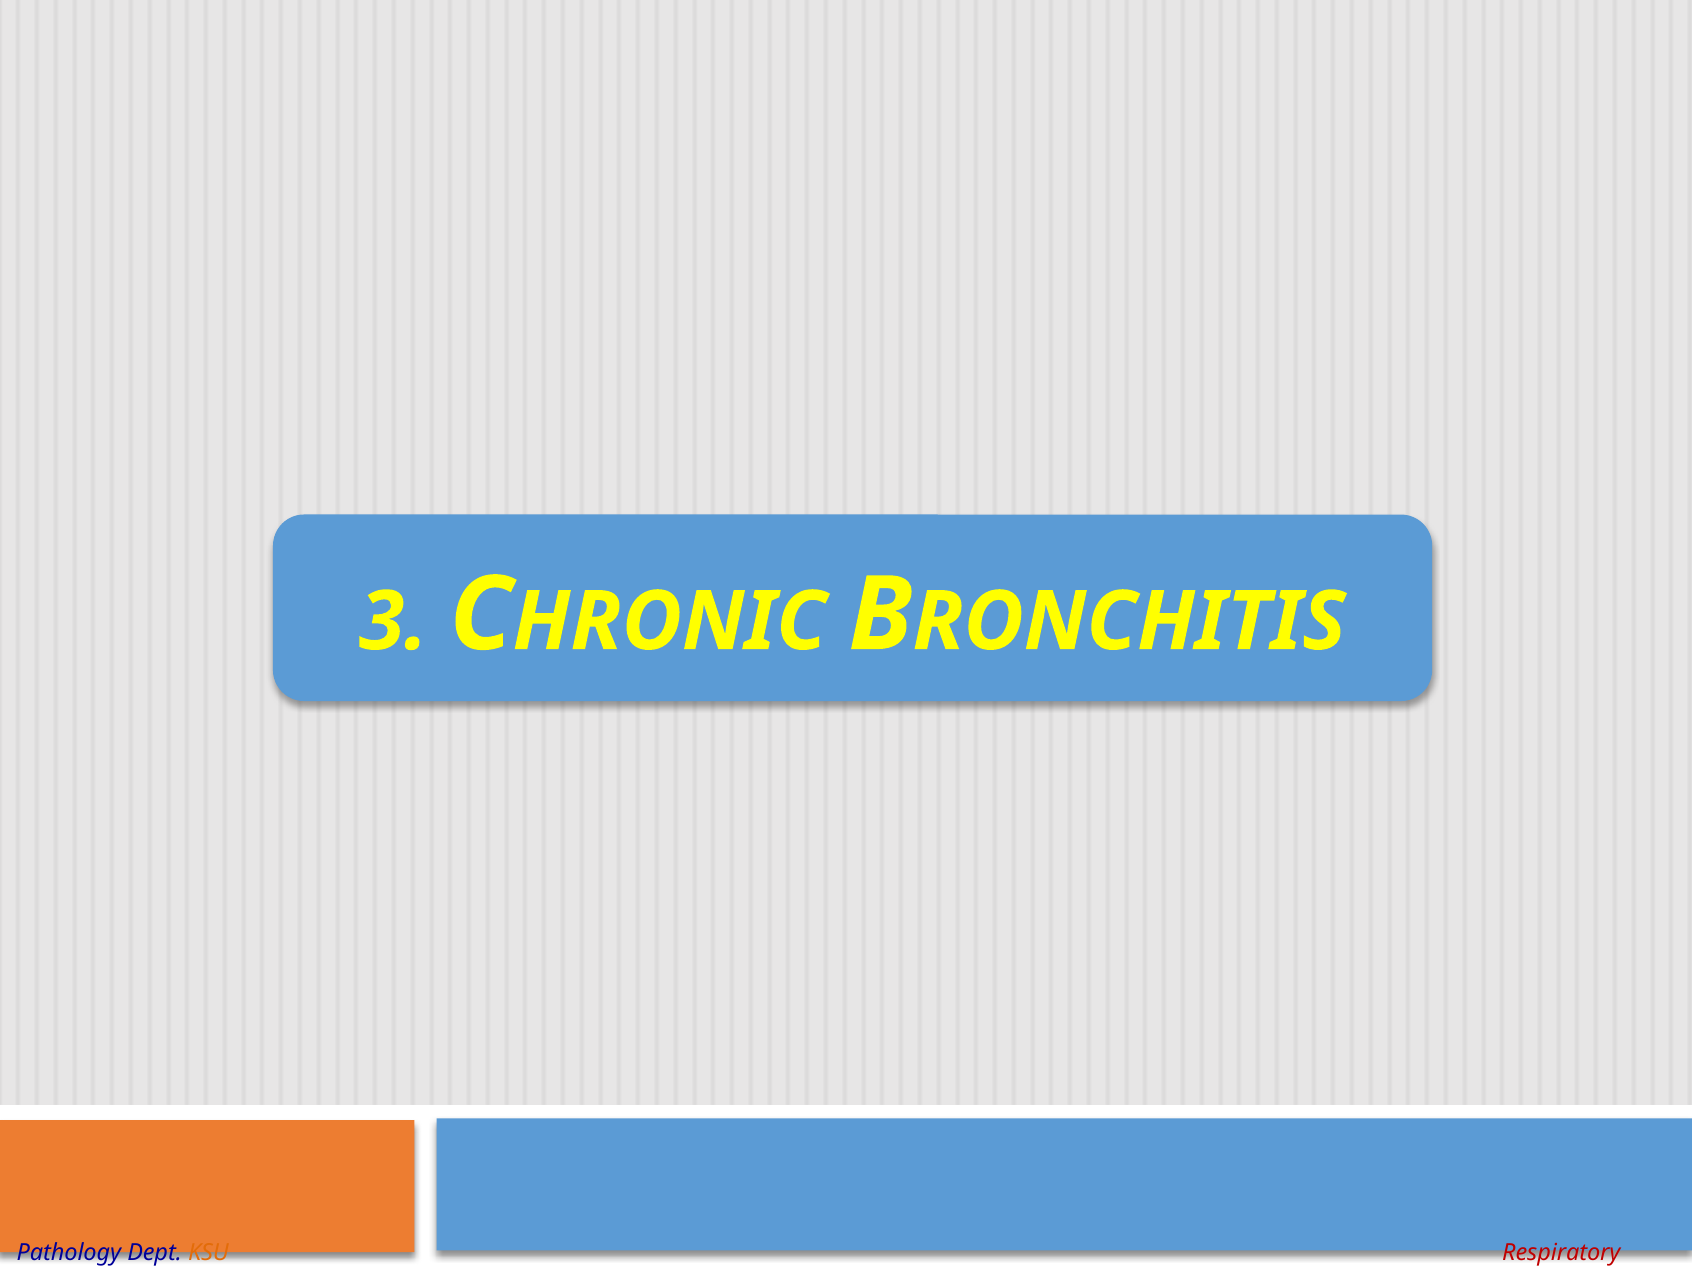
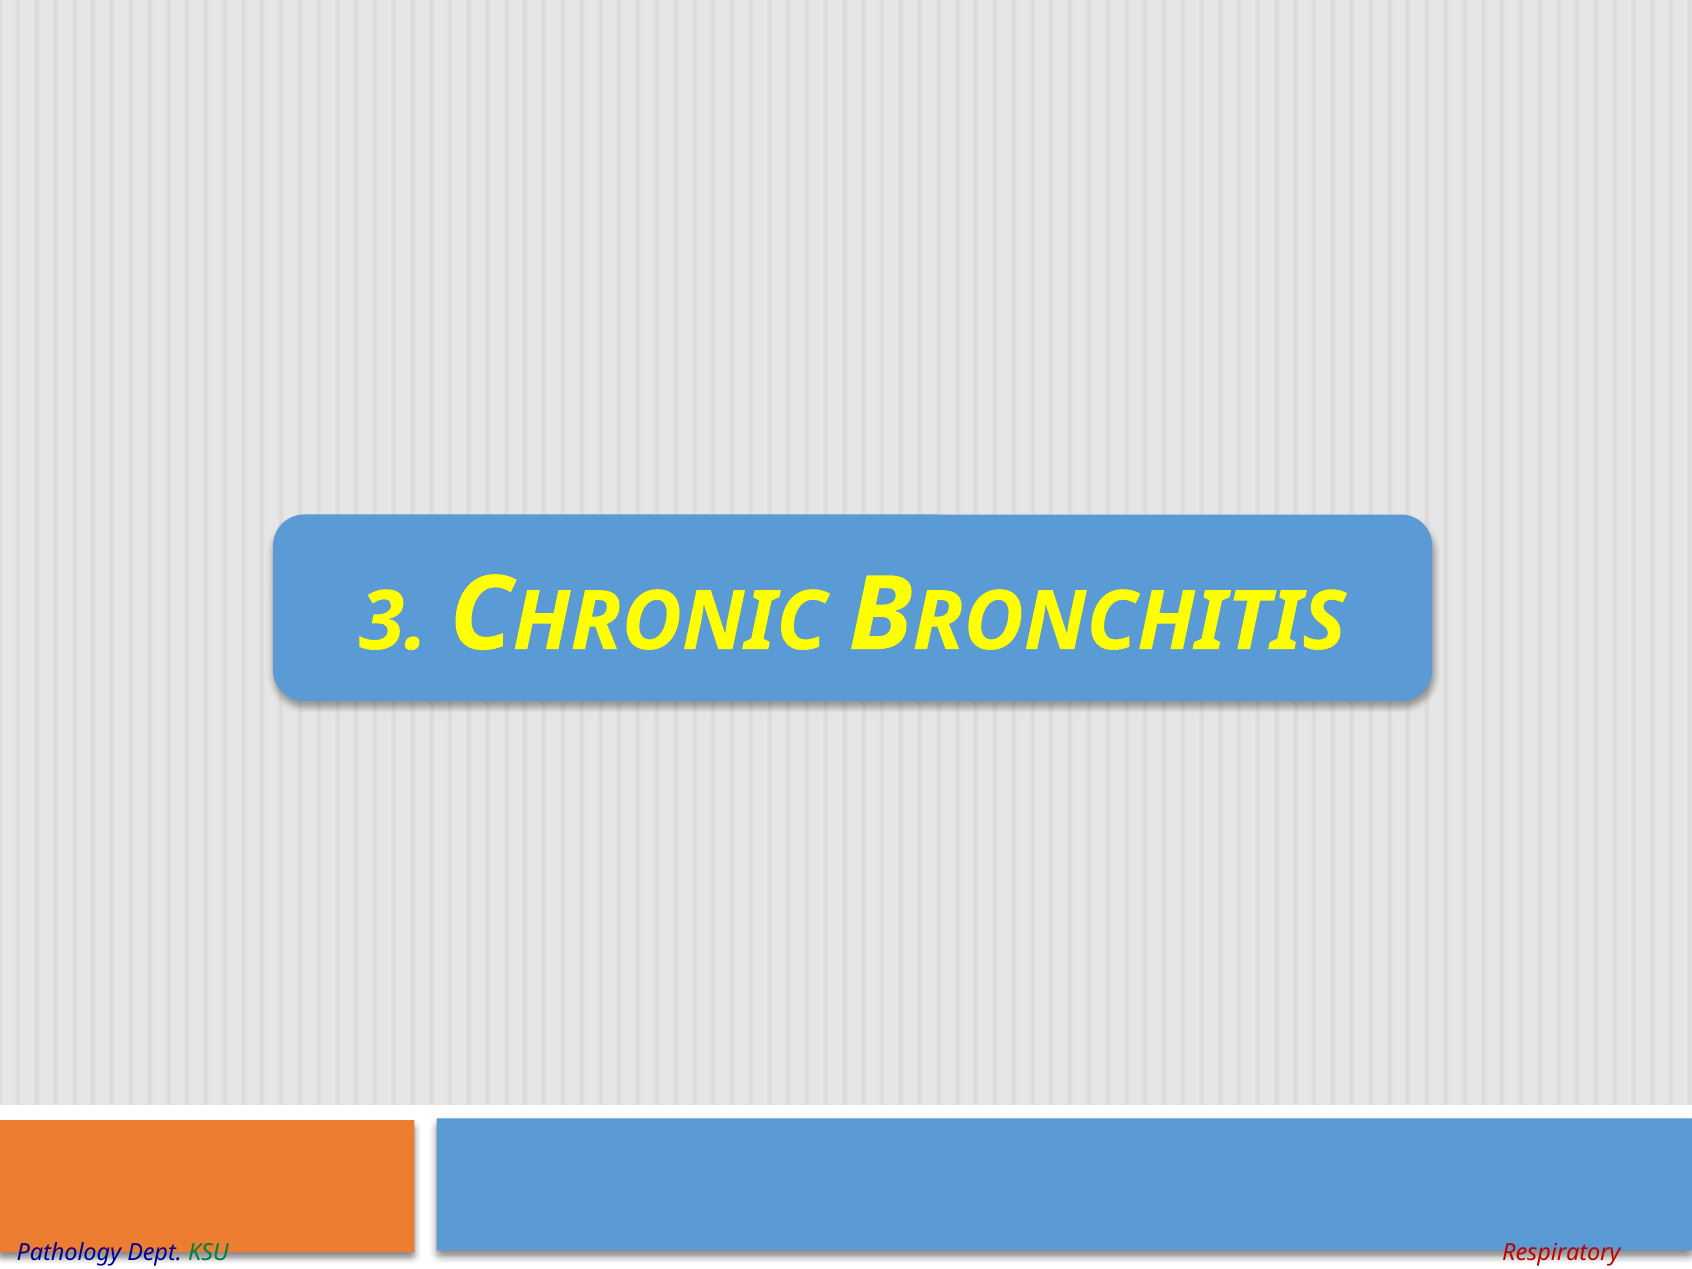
KSU colour: orange -> green (208, 1253)
